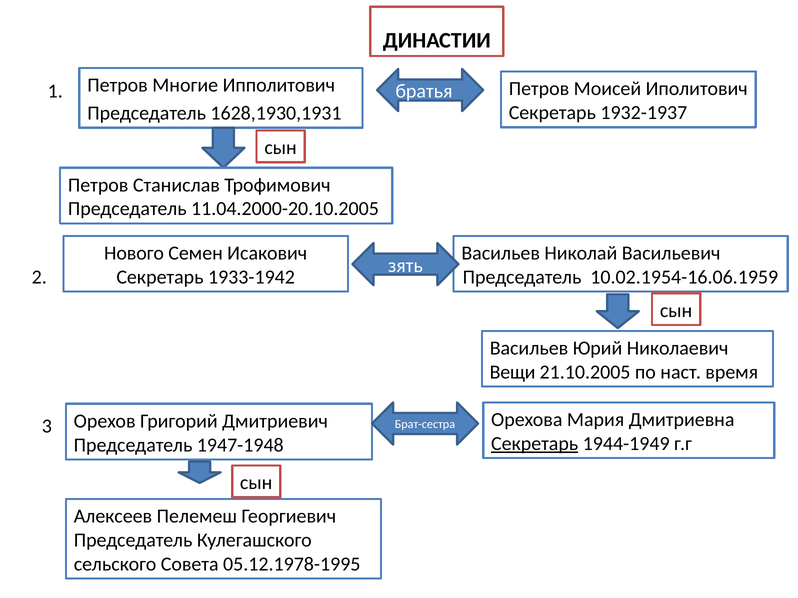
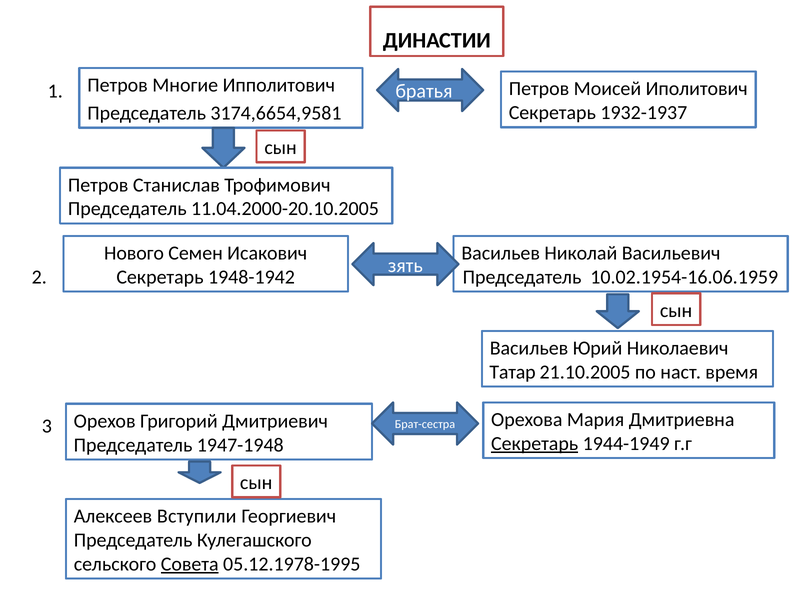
1628,1930,1931: 1628,1930,1931 -> 3174,6654,9581 (276, 113)
1933-1942: 1933-1942 -> 1948-1942 (251, 277)
Вещи: Вещи -> Татар (513, 372)
Пелемеш: Пелемеш -> Вступили (197, 517)
Совета underline: none -> present (190, 565)
